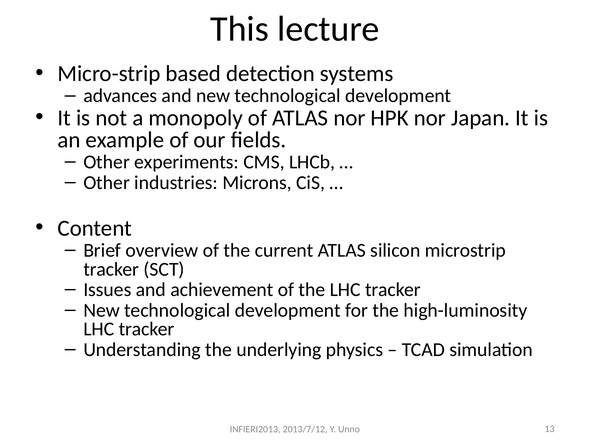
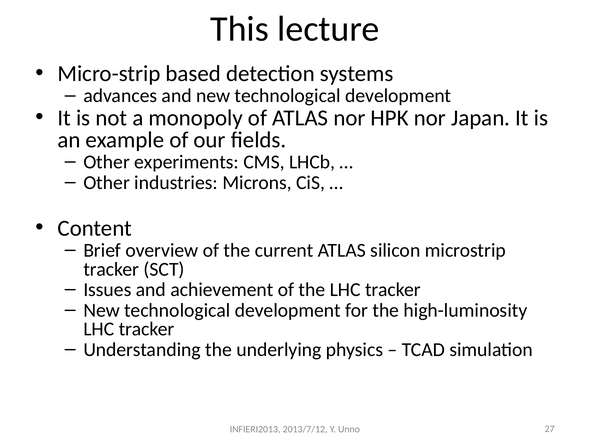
13: 13 -> 27 (550, 430)
